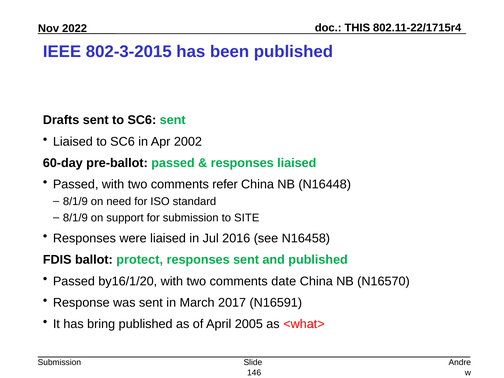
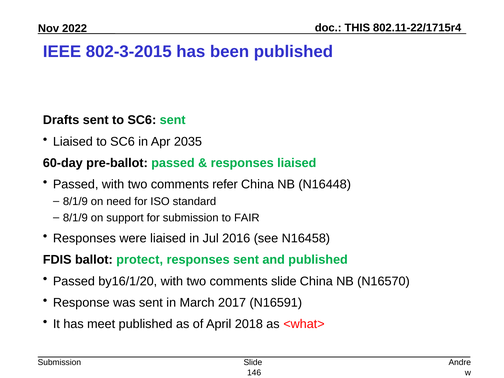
2002: 2002 -> 2035 (188, 142)
SITE: SITE -> FAIR (247, 218)
comments date: date -> slide (284, 281)
bring: bring -> meet (101, 324)
2005: 2005 -> 2018 (249, 324)
